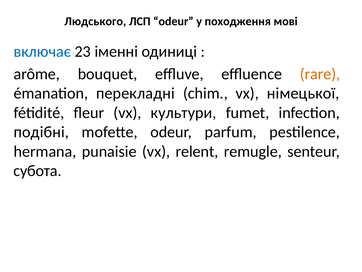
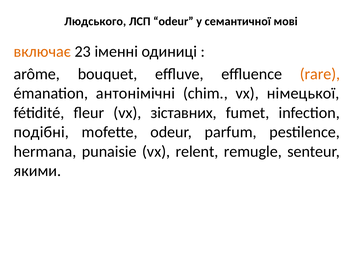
походження: походження -> семантичної (238, 21)
включає colour: blue -> orange (42, 51)
перекладні: перекладні -> антонімічні (135, 93)
культури: культури -> зіставних (184, 113)
субота: субота -> якими (37, 171)
